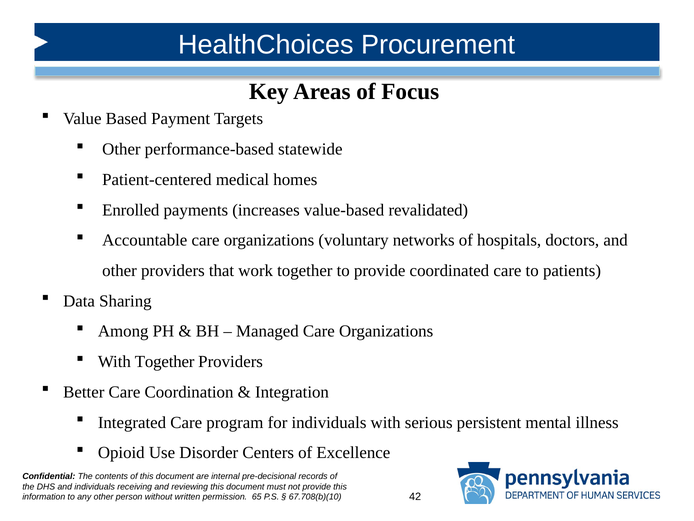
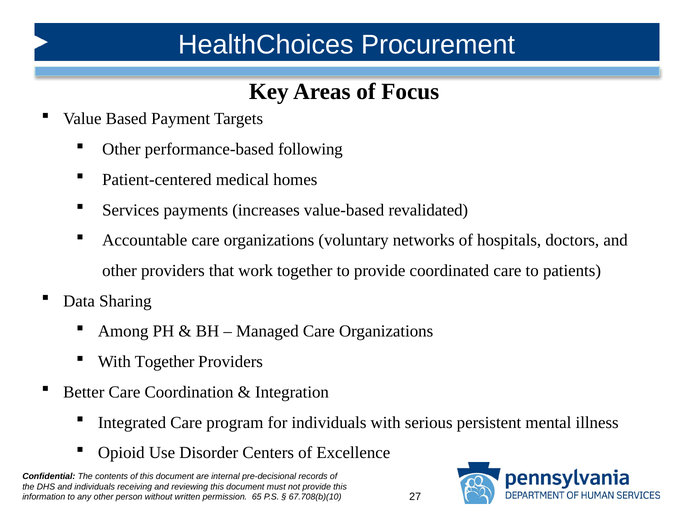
statewide: statewide -> following (310, 149)
Enrolled: Enrolled -> Services (131, 210)
42: 42 -> 27 (415, 496)
